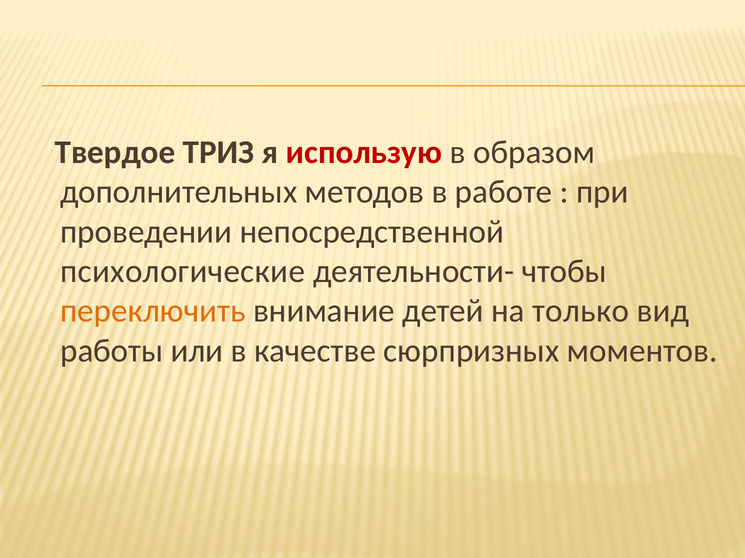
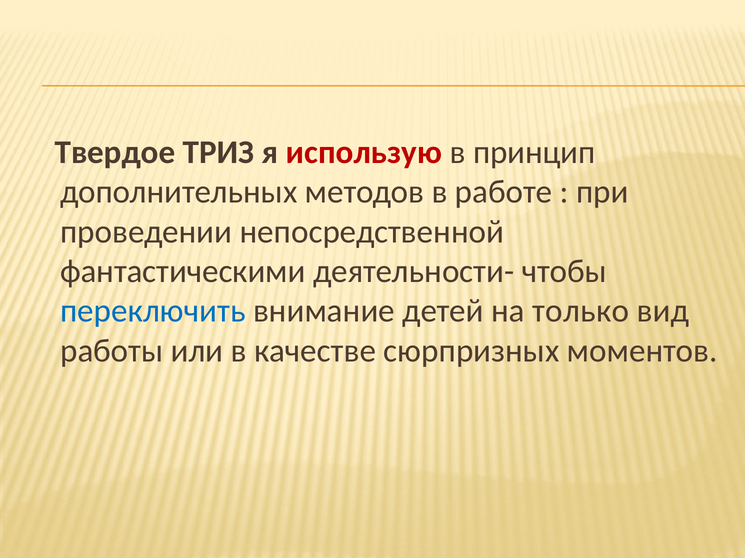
образом: образом -> принцип (534, 152)
психологические: психологические -> фантастическими (183, 272)
переключить colour: orange -> blue (153, 311)
